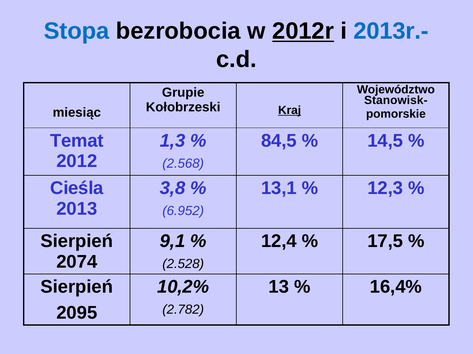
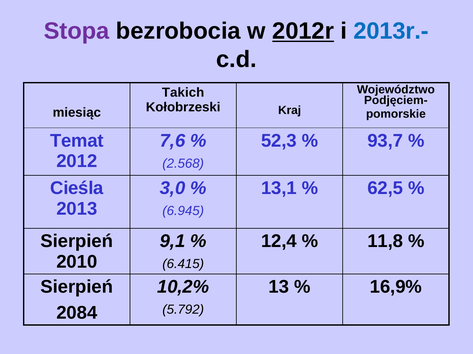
Stopa colour: blue -> purple (77, 31)
Grupie: Grupie -> Takich (183, 93)
Stanowisk-: Stanowisk- -> Podjęciem- (396, 101)
Kraj underline: present -> none (290, 110)
1,3: 1,3 -> 7,6 (172, 141)
84,5: 84,5 -> 52,3 (279, 141)
14,5: 14,5 -> 93,7 (385, 141)
3,8: 3,8 -> 3,0 (172, 189)
12,3: 12,3 -> 62,5 (385, 189)
6.952: 6.952 -> 6.945 (183, 211)
17,5: 17,5 -> 11,8 (385, 242)
2074: 2074 -> 2010 (77, 262)
2.528: 2.528 -> 6.415 (183, 265)
16,4%: 16,4% -> 16,9% (396, 288)
2.782: 2.782 -> 5.792 (183, 310)
2095: 2095 -> 2084 (77, 313)
